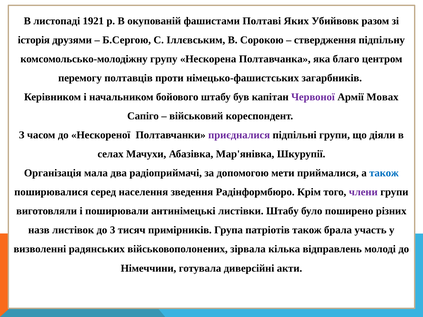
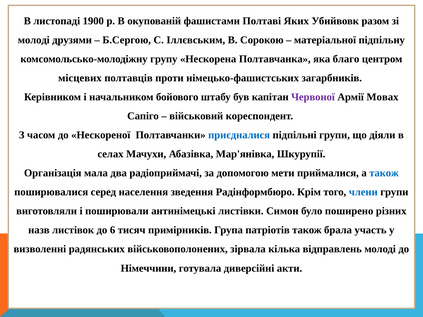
1921: 1921 -> 1900 (93, 21)
історія: історія -> молоді (34, 40)
ствердження: ствердження -> матеріальної (325, 40)
перемогу: перемогу -> місцевих (80, 78)
приєдналися colour: purple -> blue (239, 135)
члени colour: purple -> blue (363, 192)
листівки Штабу: Штабу -> Симон (282, 211)
3: 3 -> 6 (113, 230)
